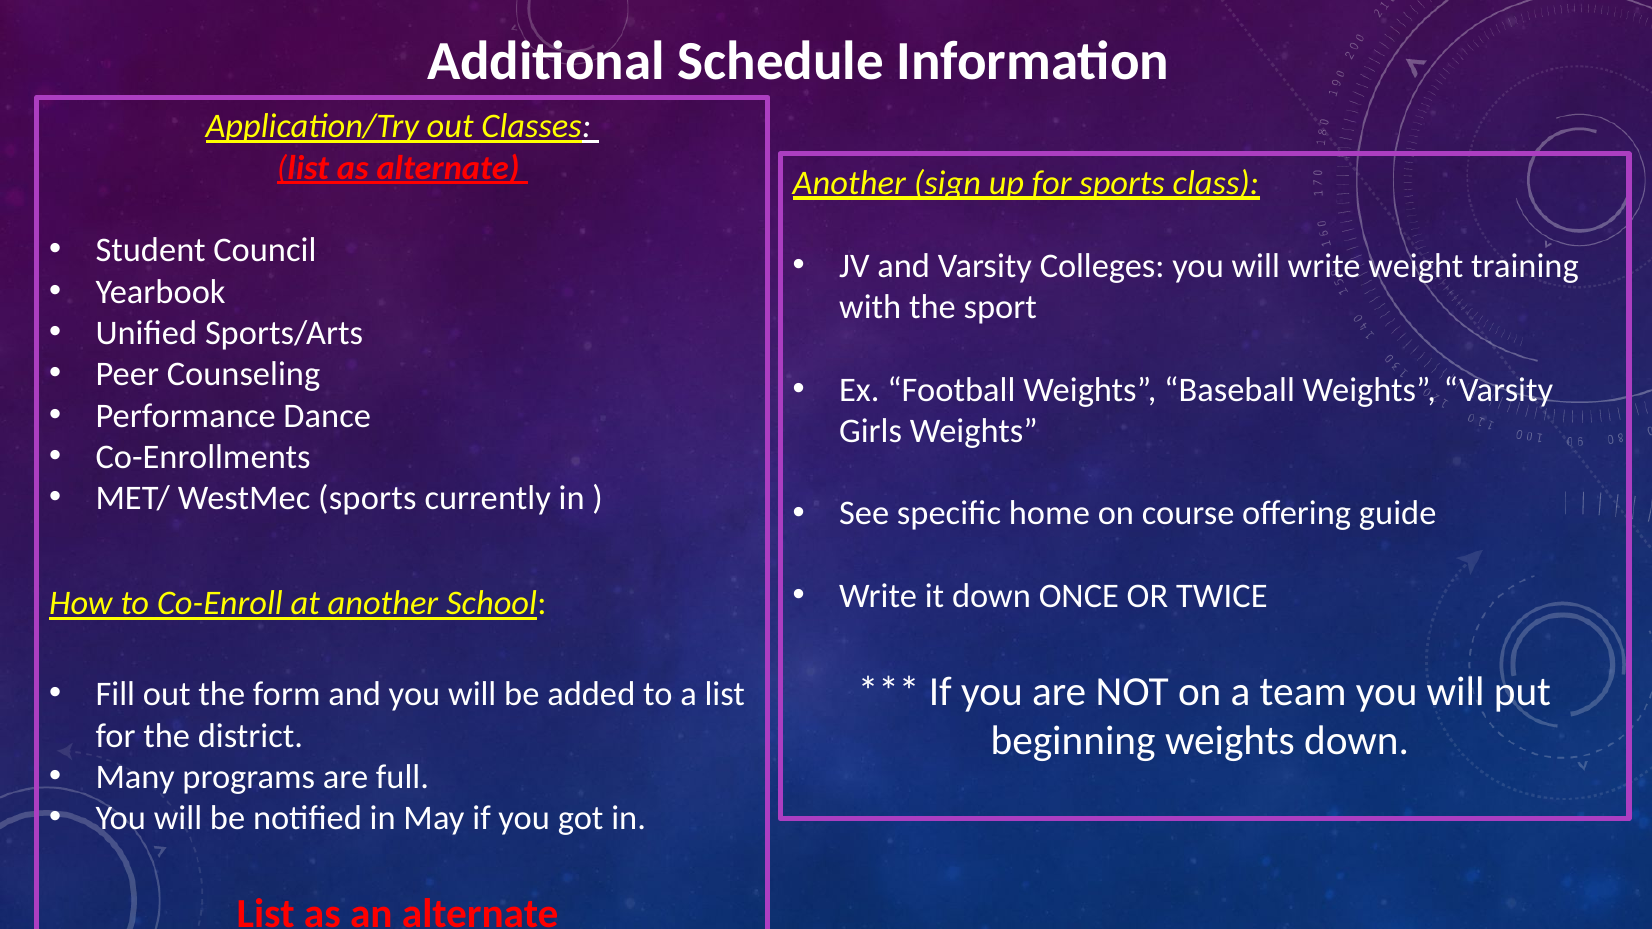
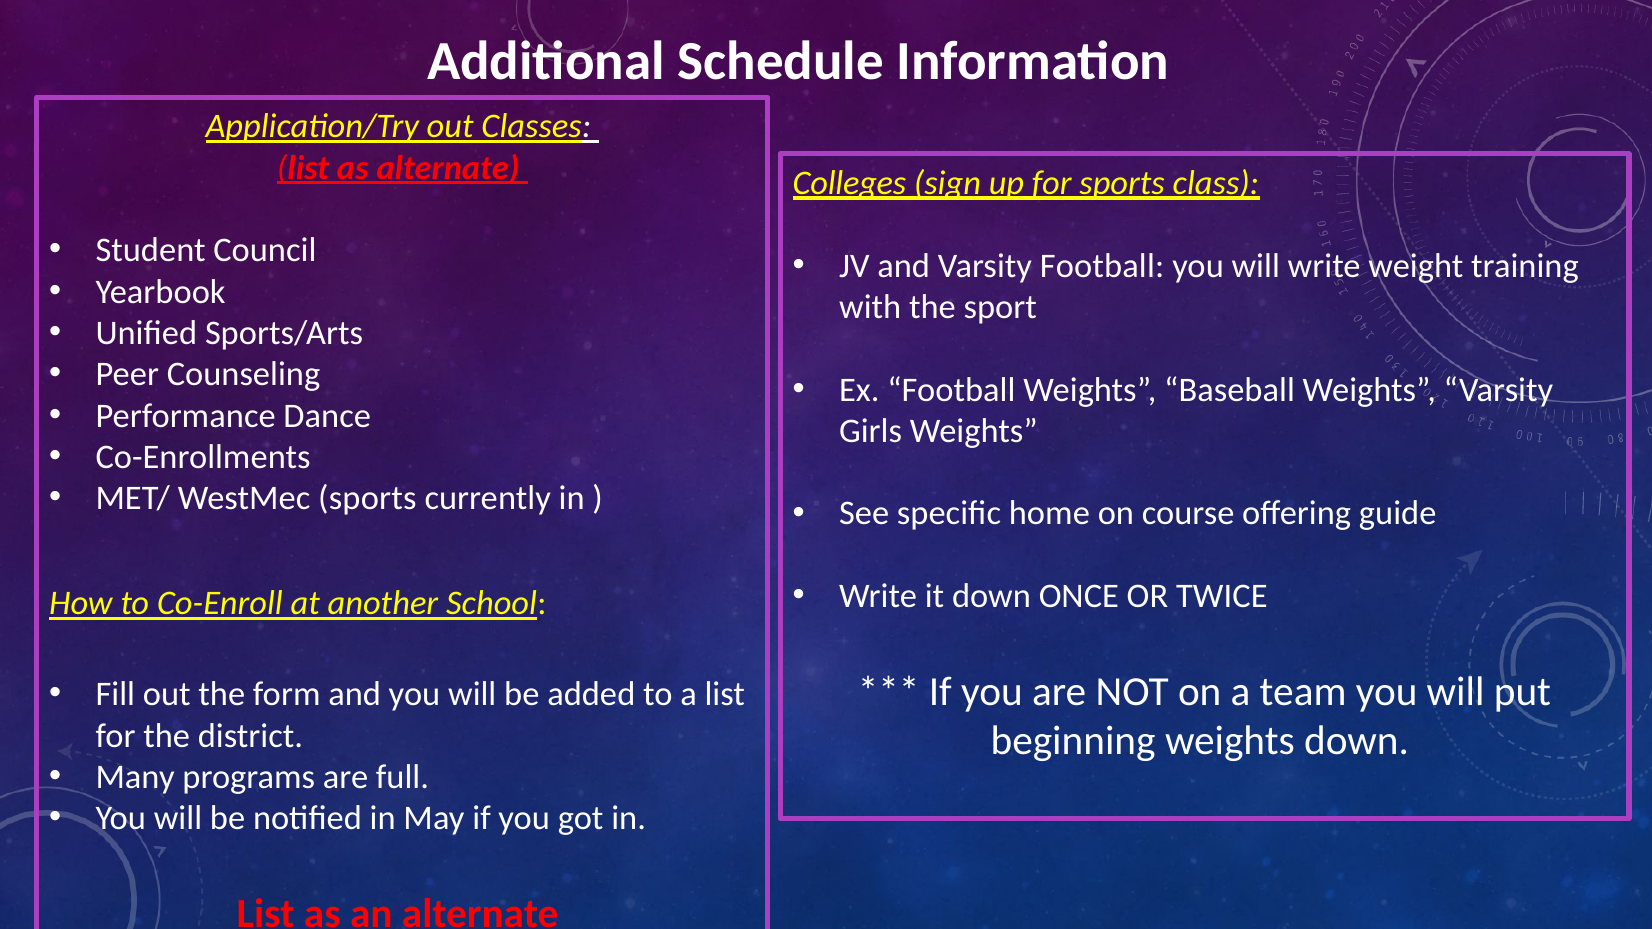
Another: Another -> Colleges (849, 183)
Varsity Colleges: Colleges -> Football (1102, 266)
